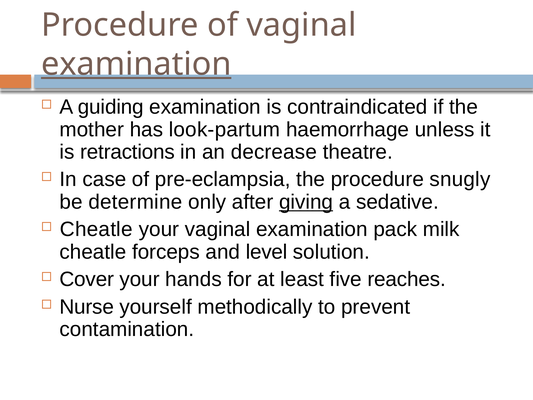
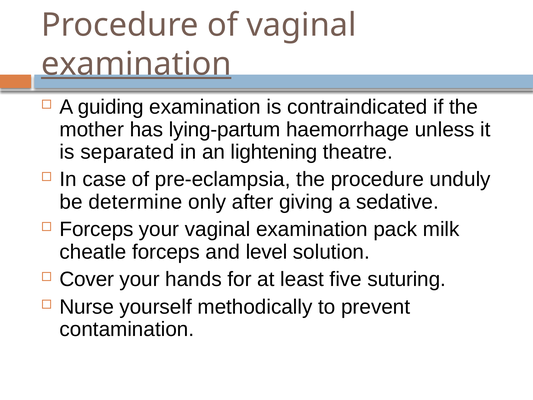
look-partum: look-partum -> lying-partum (225, 129)
retractions: retractions -> separated (127, 152)
decrease: decrease -> lightening (274, 152)
snugly: snugly -> unduly (460, 179)
giving underline: present -> none (306, 202)
Cheatle: Cheatle -> Forceps (97, 229)
reaches: reaches -> suturing (407, 279)
